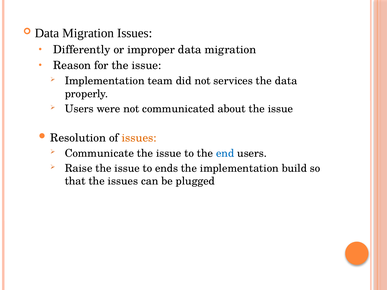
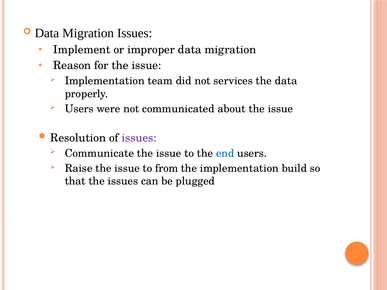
Differently: Differently -> Implement (82, 50)
issues colour: orange -> purple (139, 138)
ends: ends -> from (167, 168)
